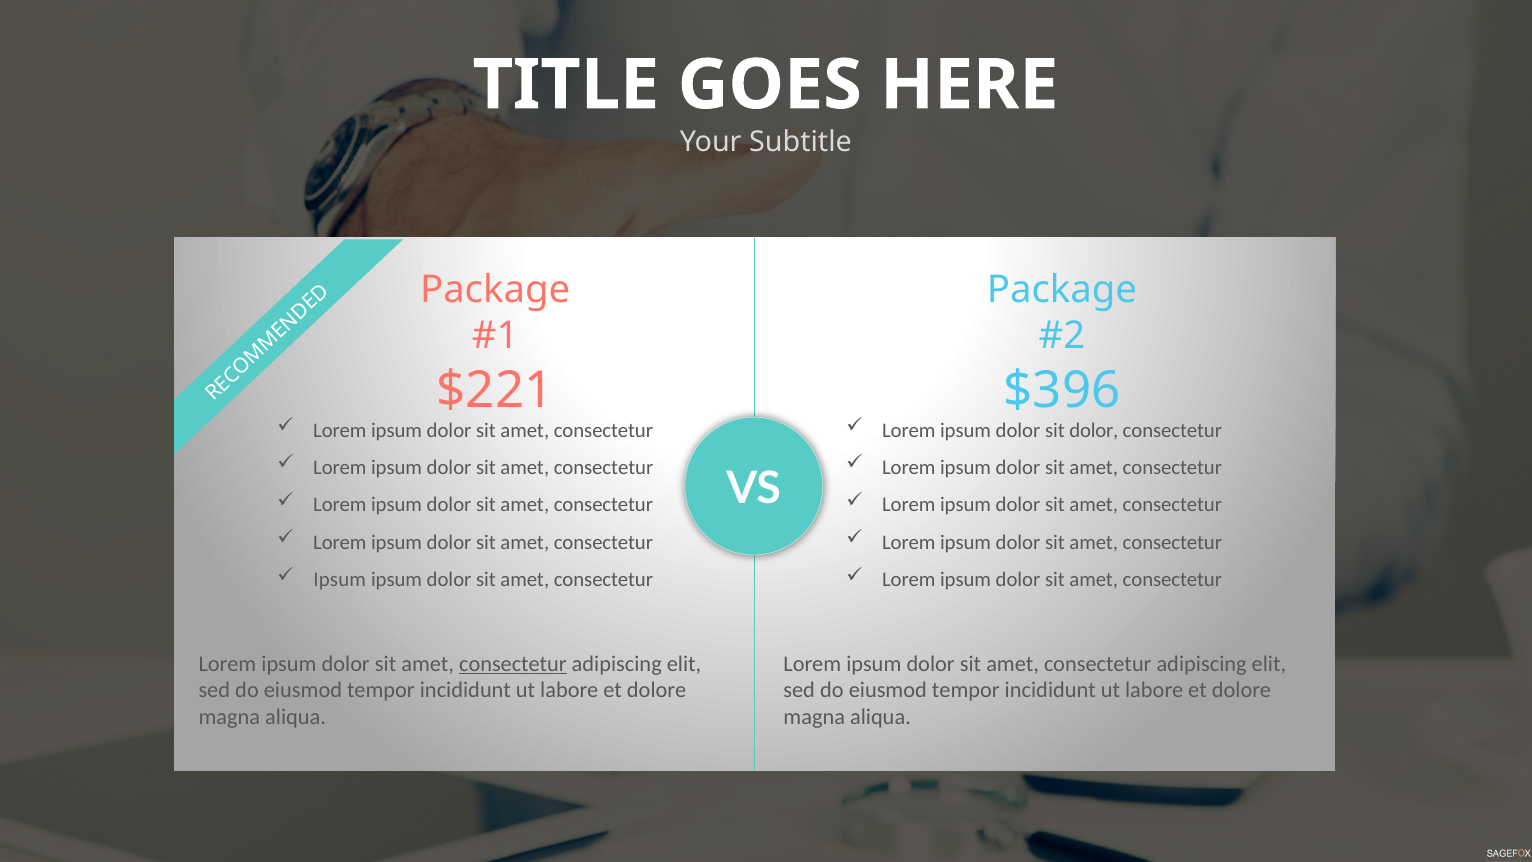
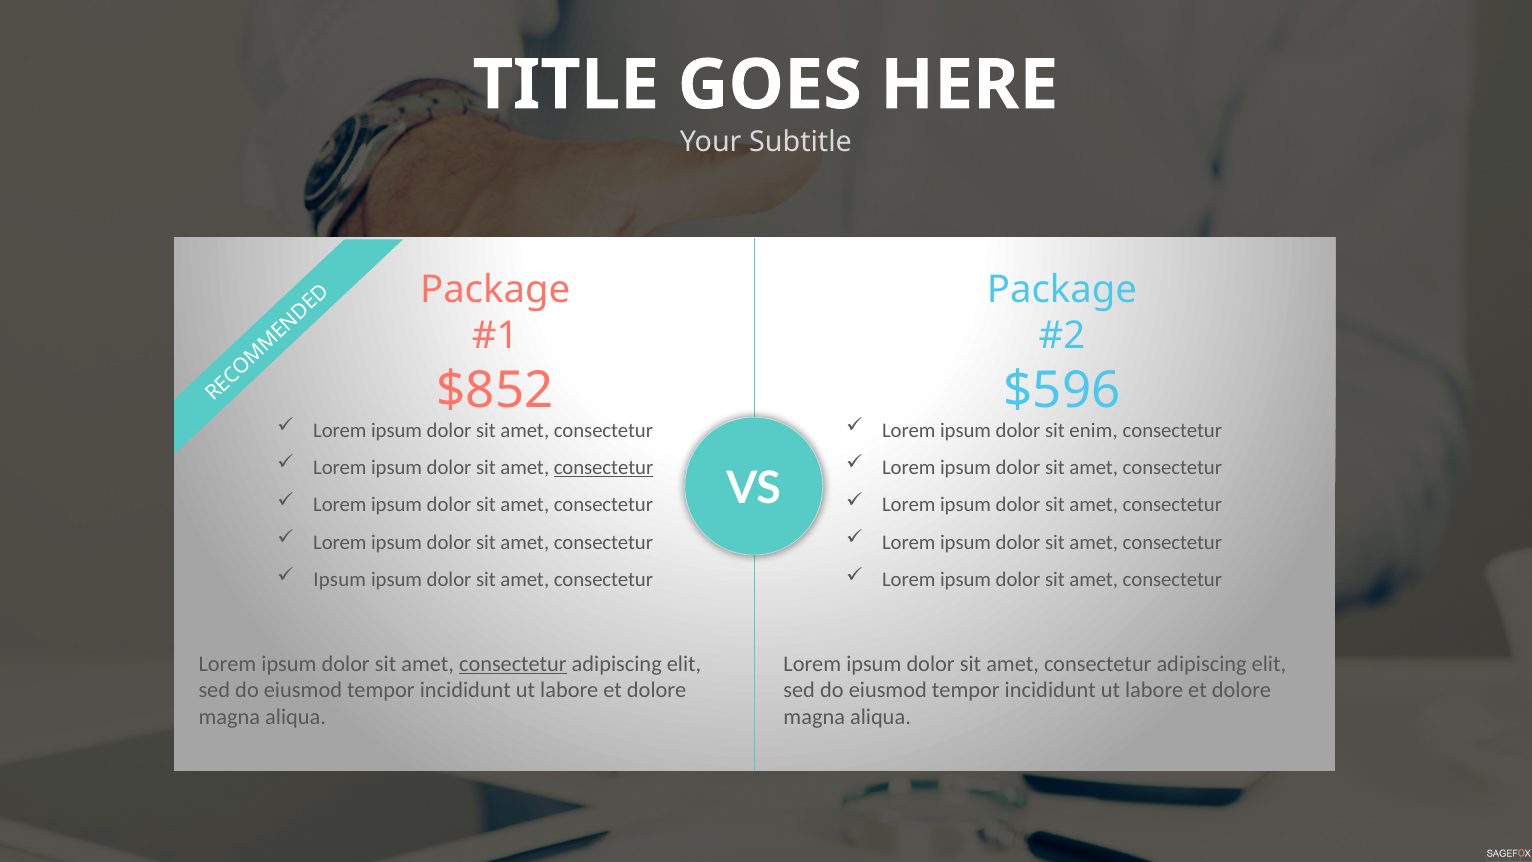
$221: $221 -> $852 (495, 391)
$396: $396 -> $596 (1062, 391)
sit dolor: dolor -> enim (1094, 430)
consectetur underline: none -> present (603, 467)
